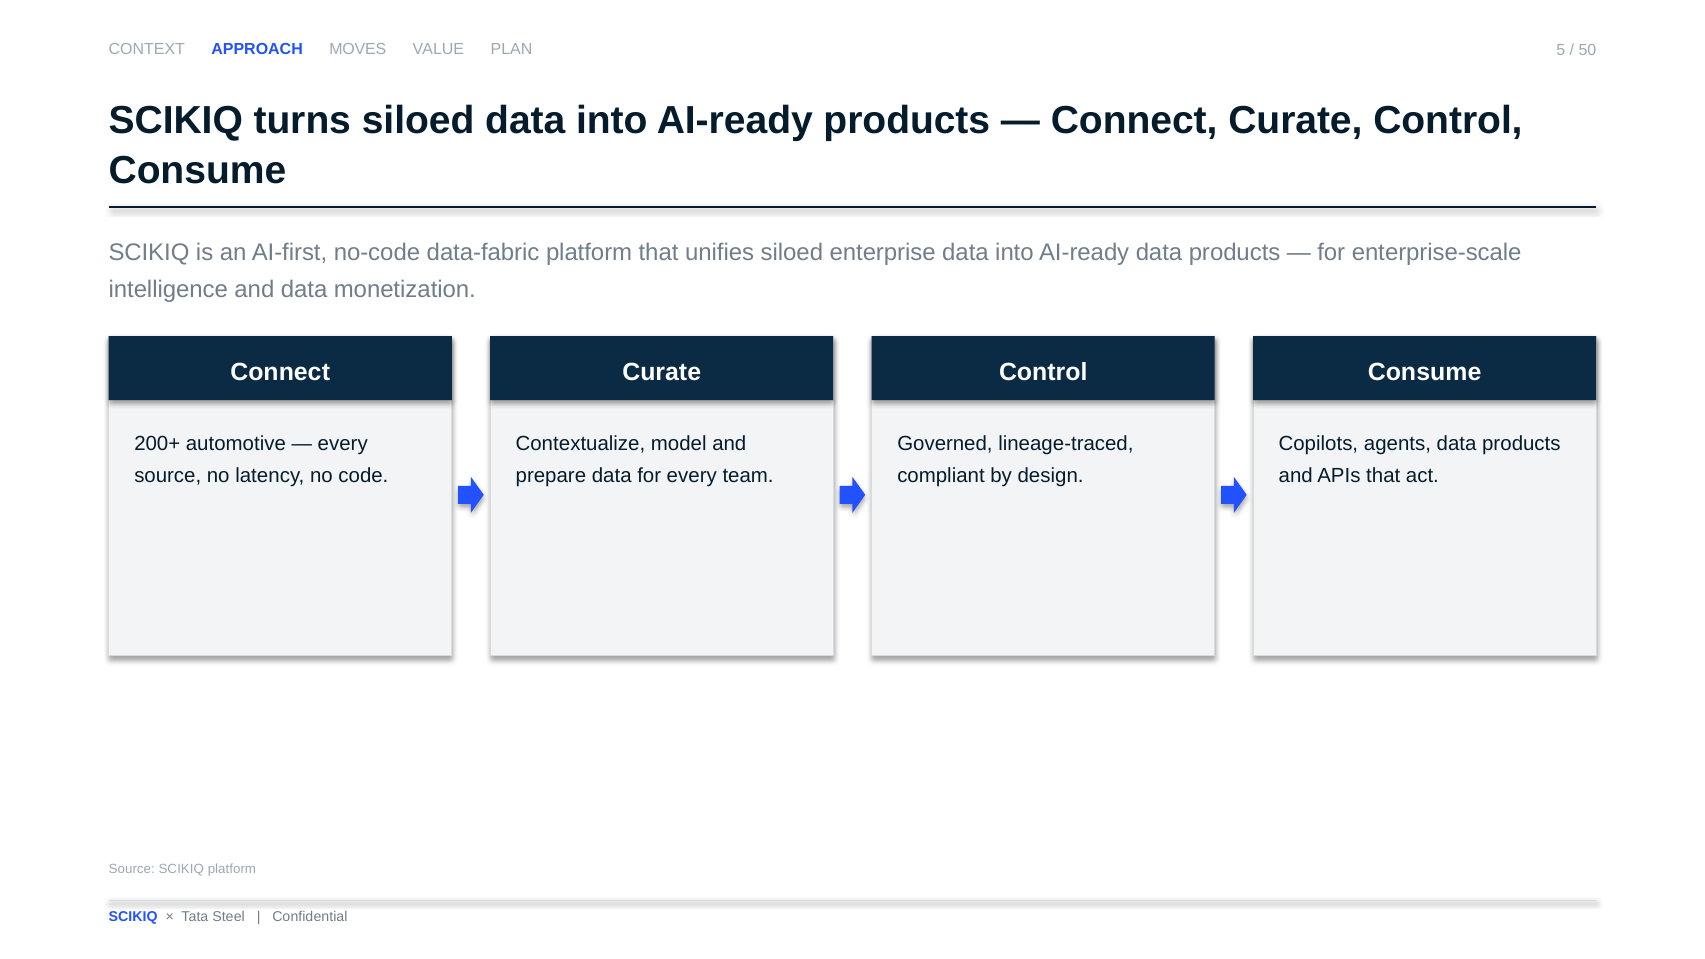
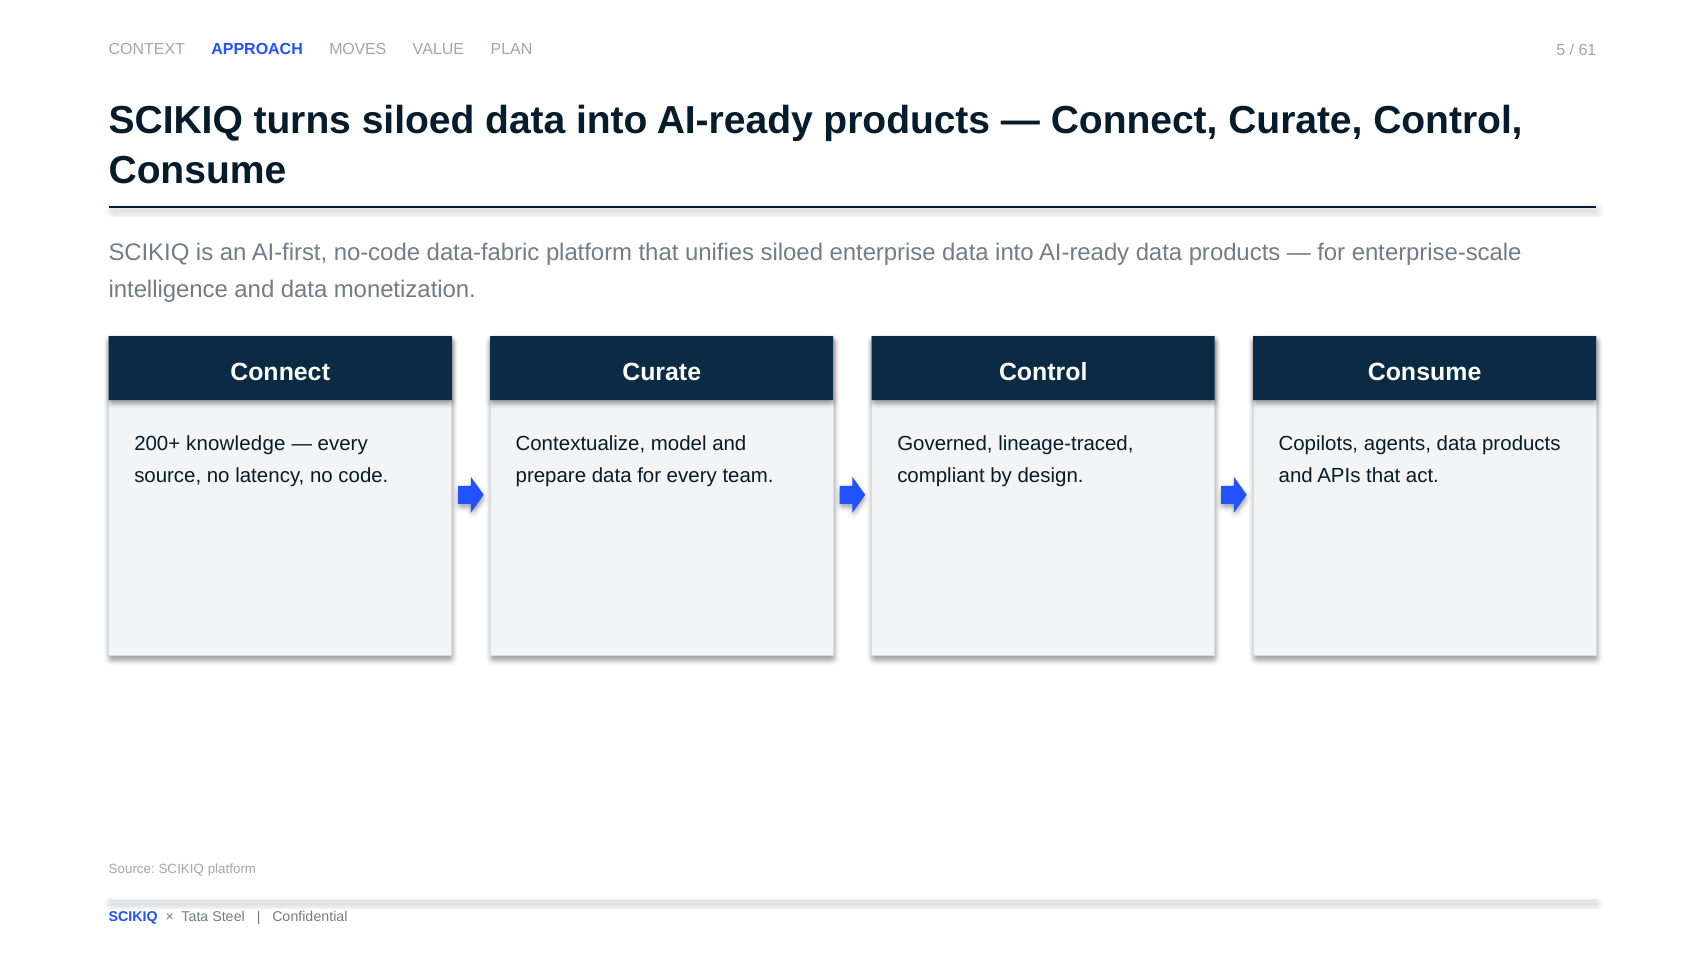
50: 50 -> 61 (1587, 50)
automotive: automotive -> knowledge (236, 444)
